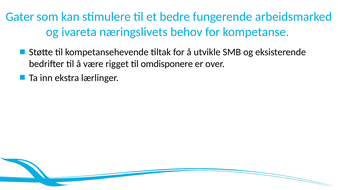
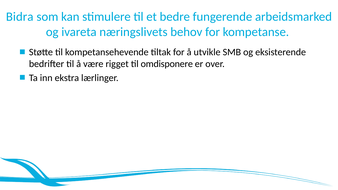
Gater: Gater -> Bidra (20, 17)
